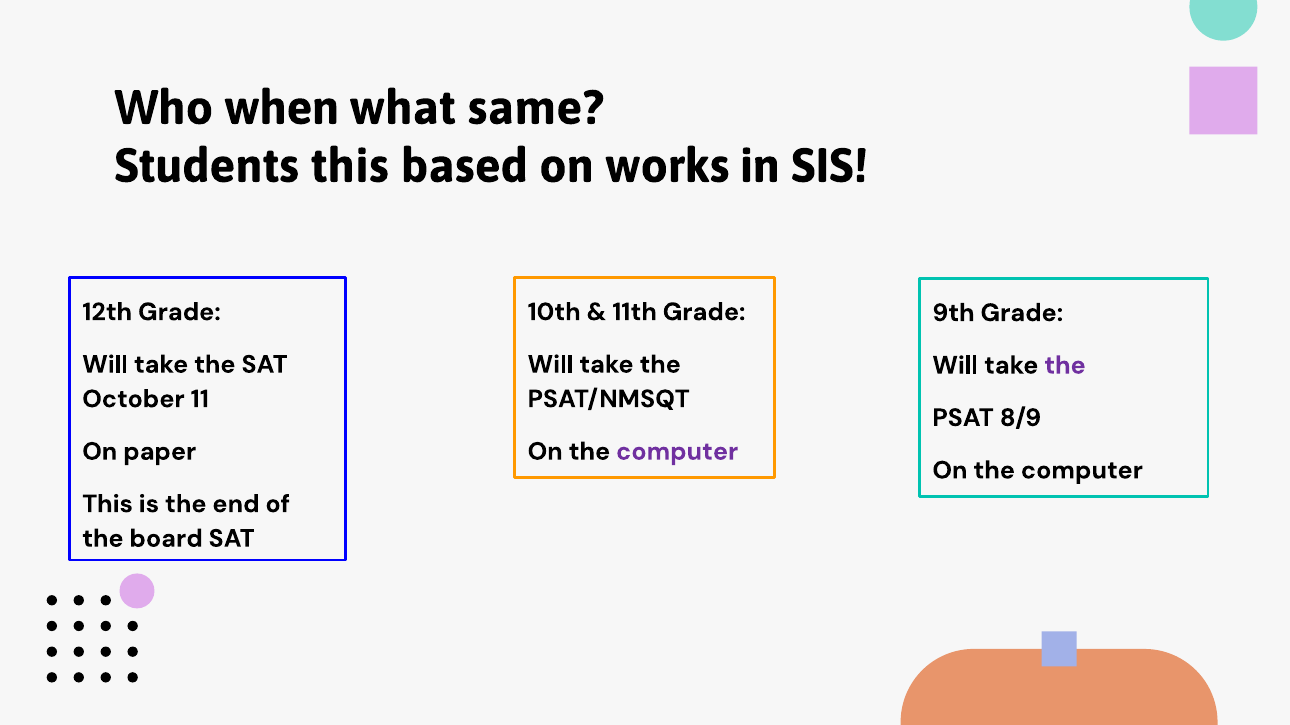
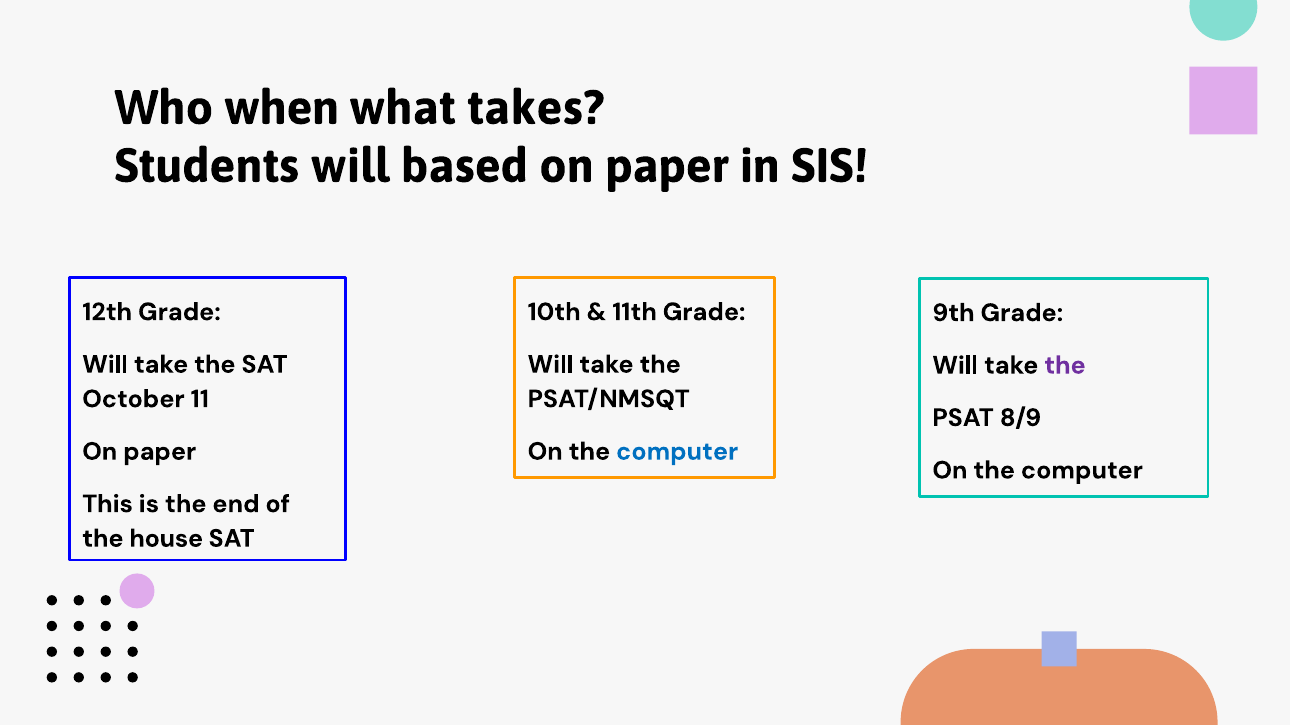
same: same -> takes (536, 108)
Students this: this -> will (350, 166)
based on works: works -> paper (667, 166)
computer colour: purple -> blue (677, 452)
board: board -> house (166, 539)
